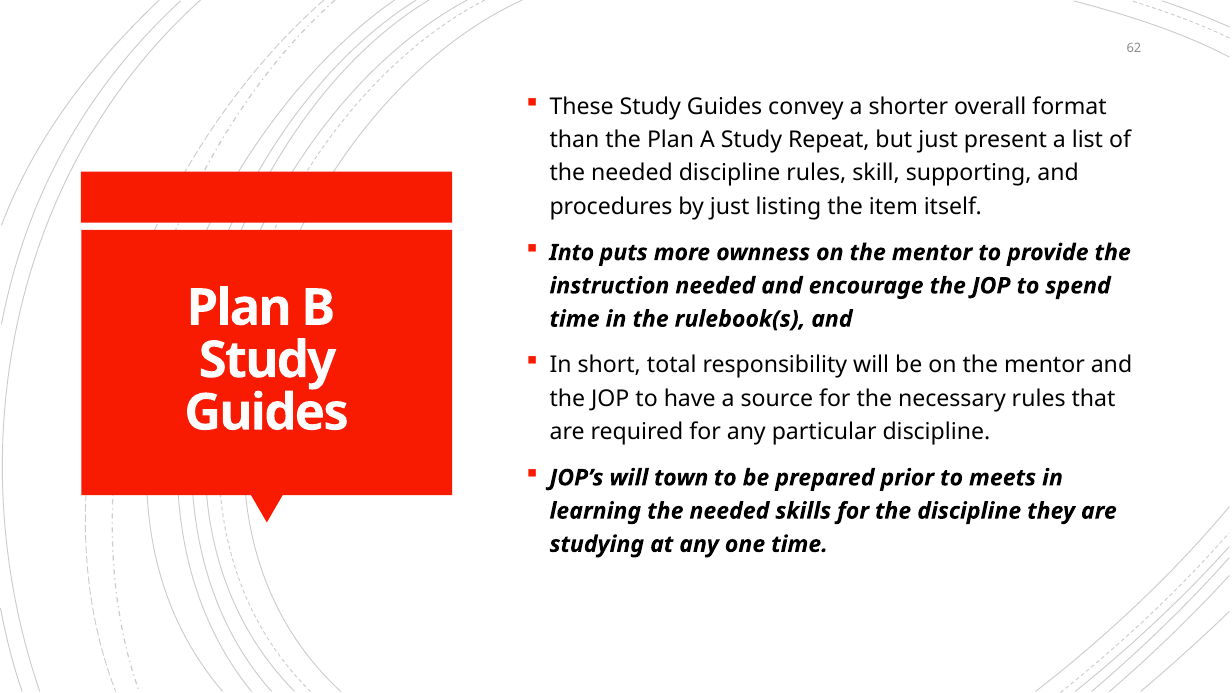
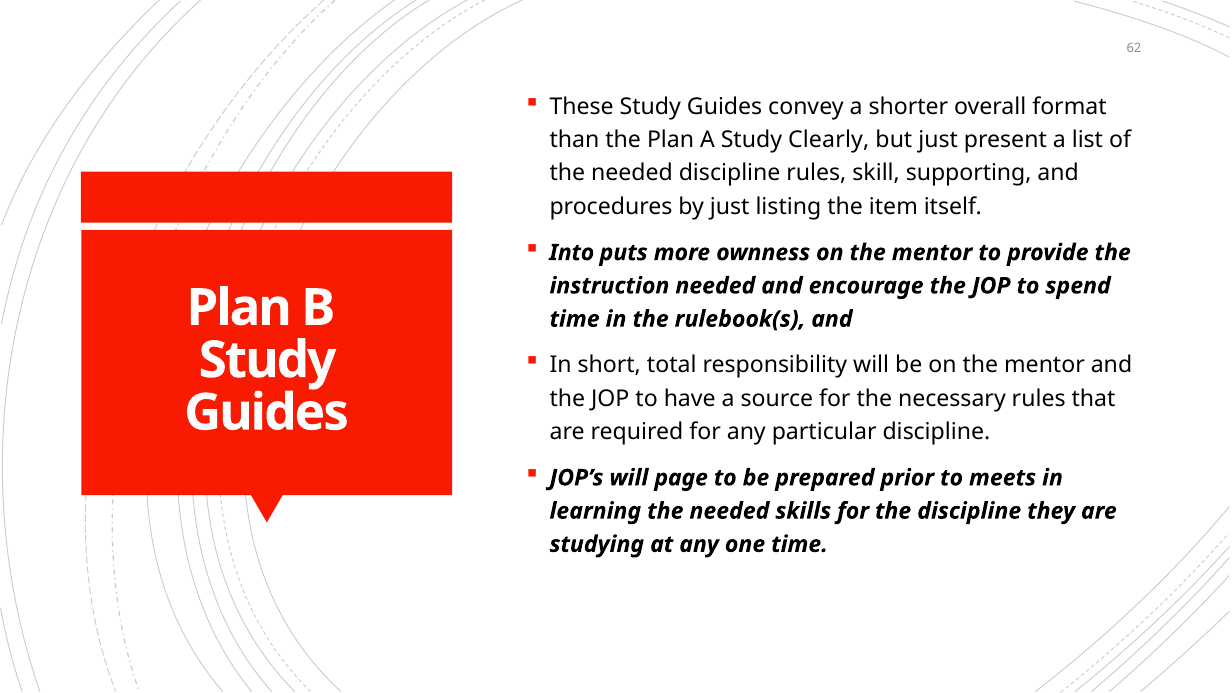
Repeat: Repeat -> Clearly (829, 140)
town: town -> page (681, 478)
